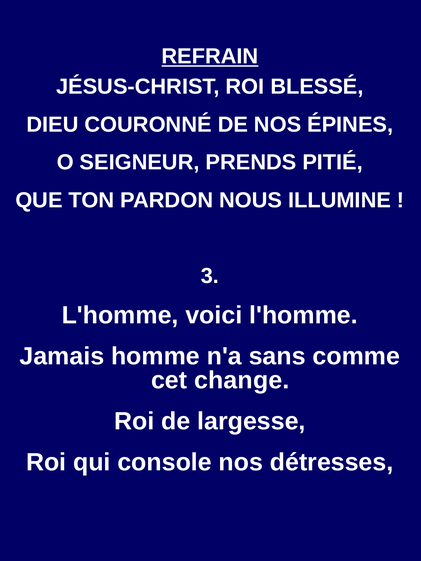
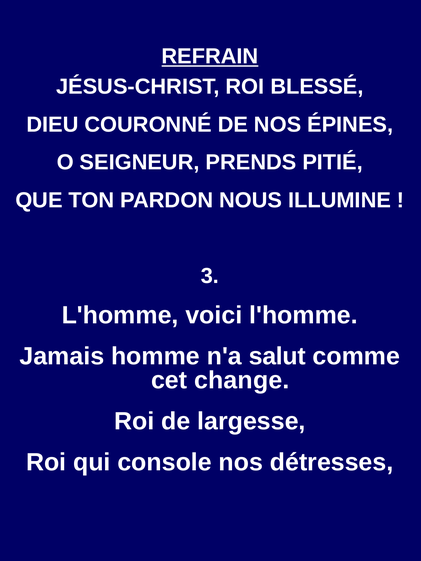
sans: sans -> salut (277, 357)
